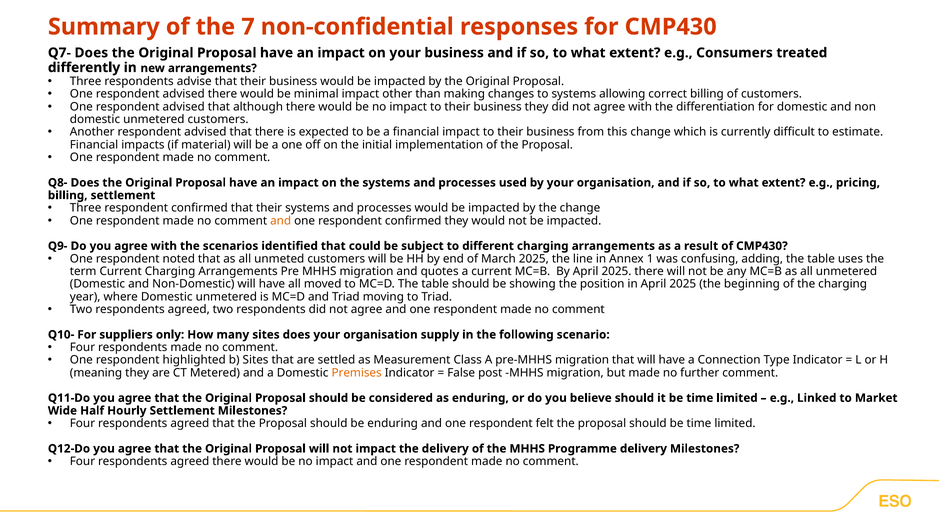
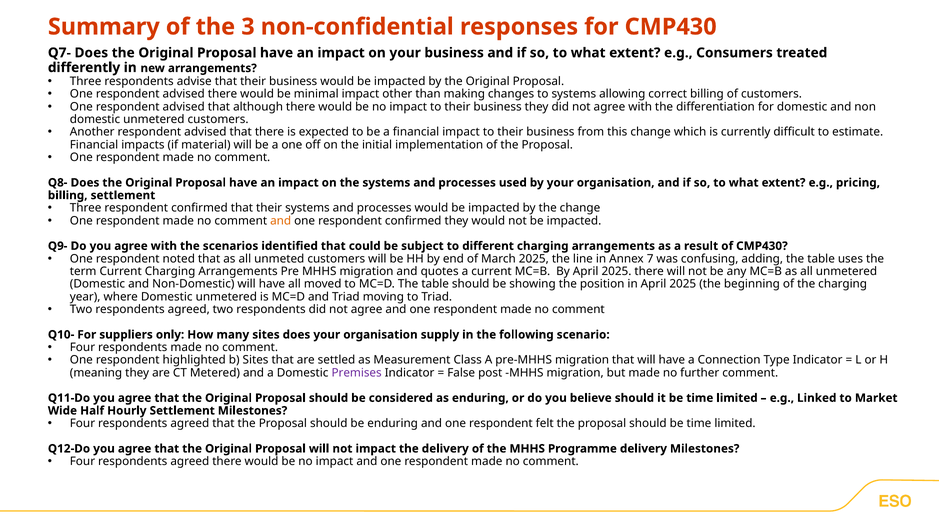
7: 7 -> 3 (248, 27)
1: 1 -> 7 (650, 259)
Premises colour: orange -> purple (357, 373)
